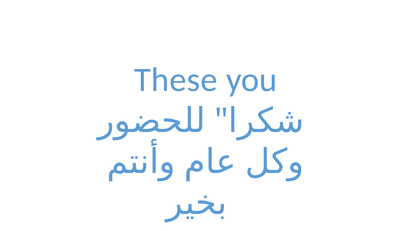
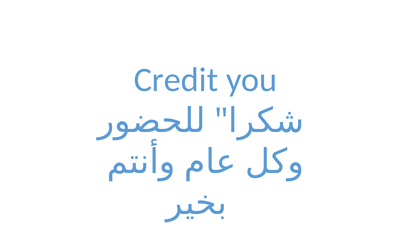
These: These -> Credit (176, 80)
